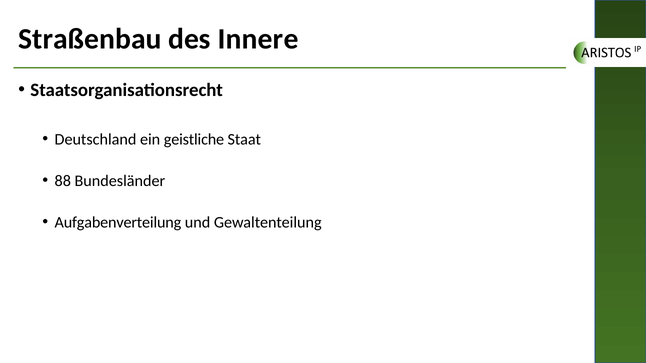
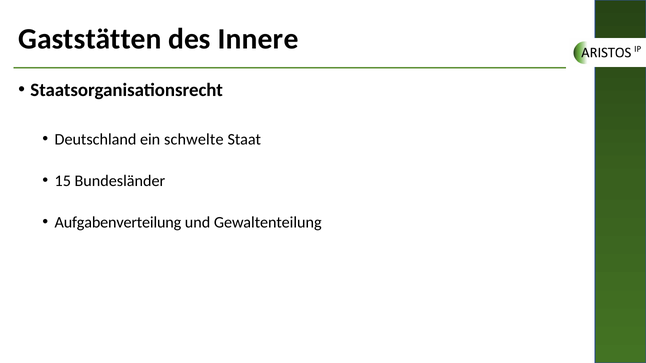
Straßenbau: Straßenbau -> Gaststätten (90, 39)
geistliche: geistliche -> schwelte (194, 139)
88: 88 -> 15 (63, 181)
